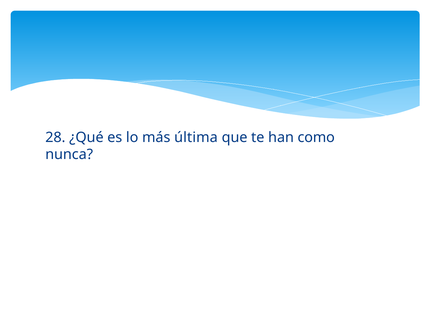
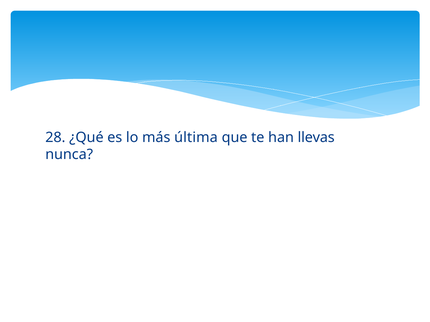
como: como -> llevas (316, 138)
